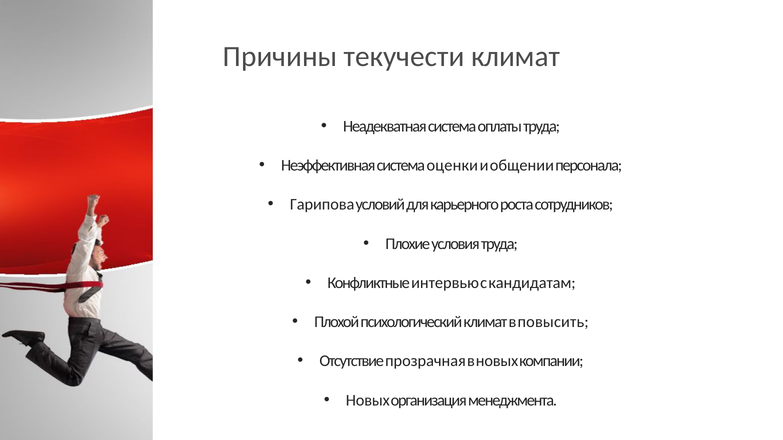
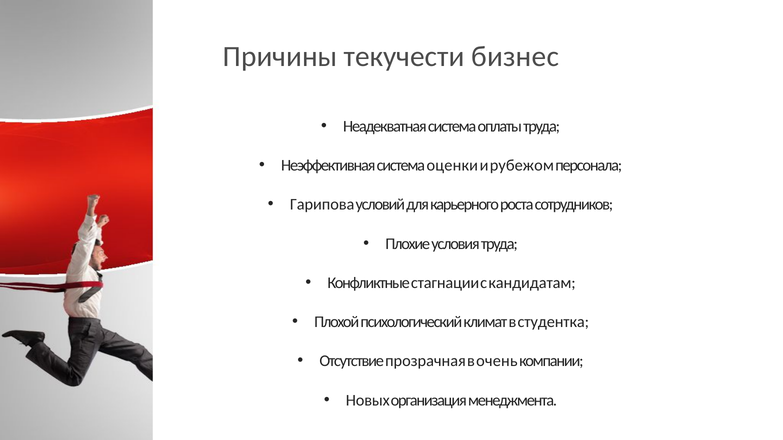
текучести климат: климат -> бизнес (515, 56)
общении: общении -> рубежом (522, 166)
интервью: интервью -> стагнации (445, 283)
повысить: повысить -> студентка (553, 322)
в новых: новых -> очень (497, 361)
